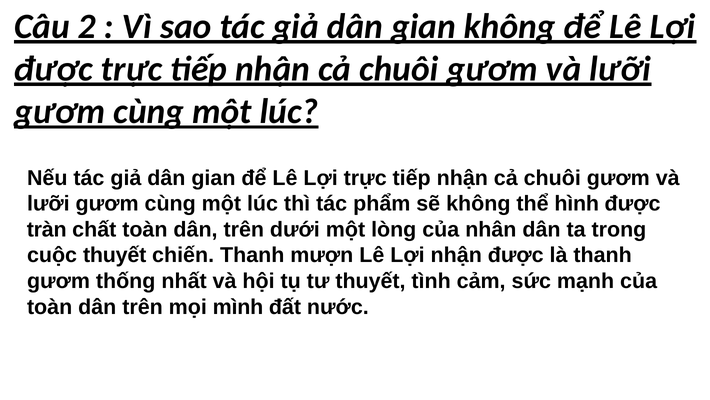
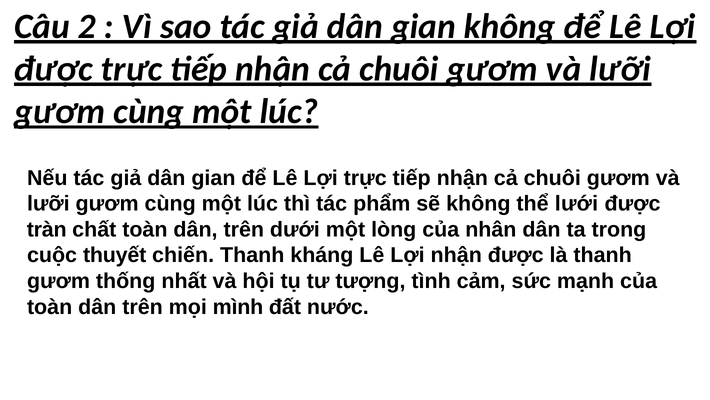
hình: hình -> lưới (576, 203)
mượn: mượn -> kháng (322, 255)
tư thuyết: thuyết -> tượng (370, 281)
